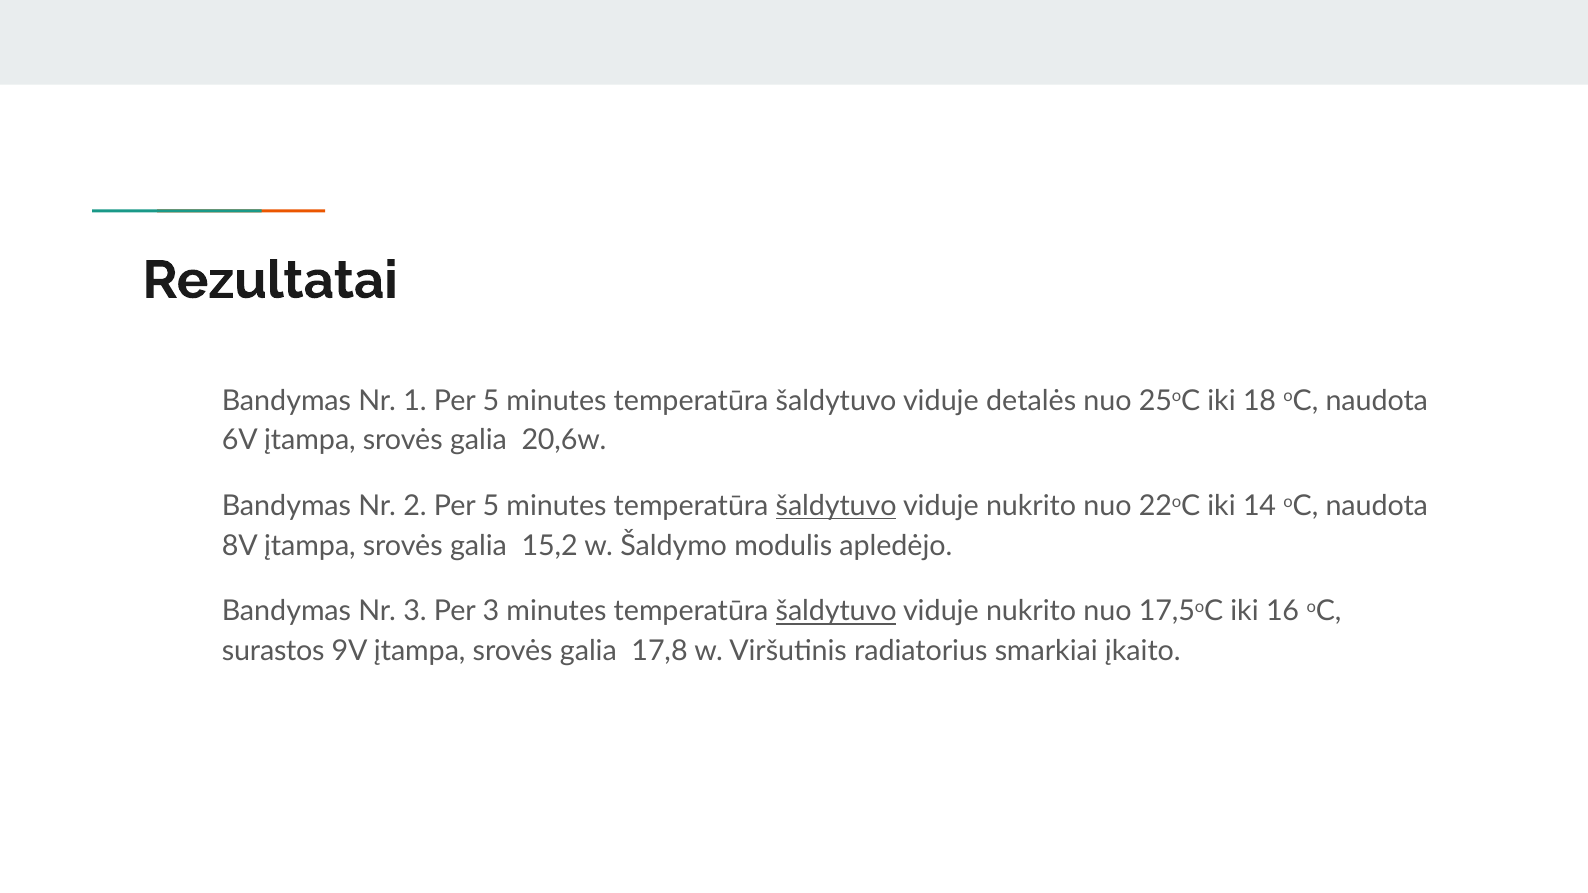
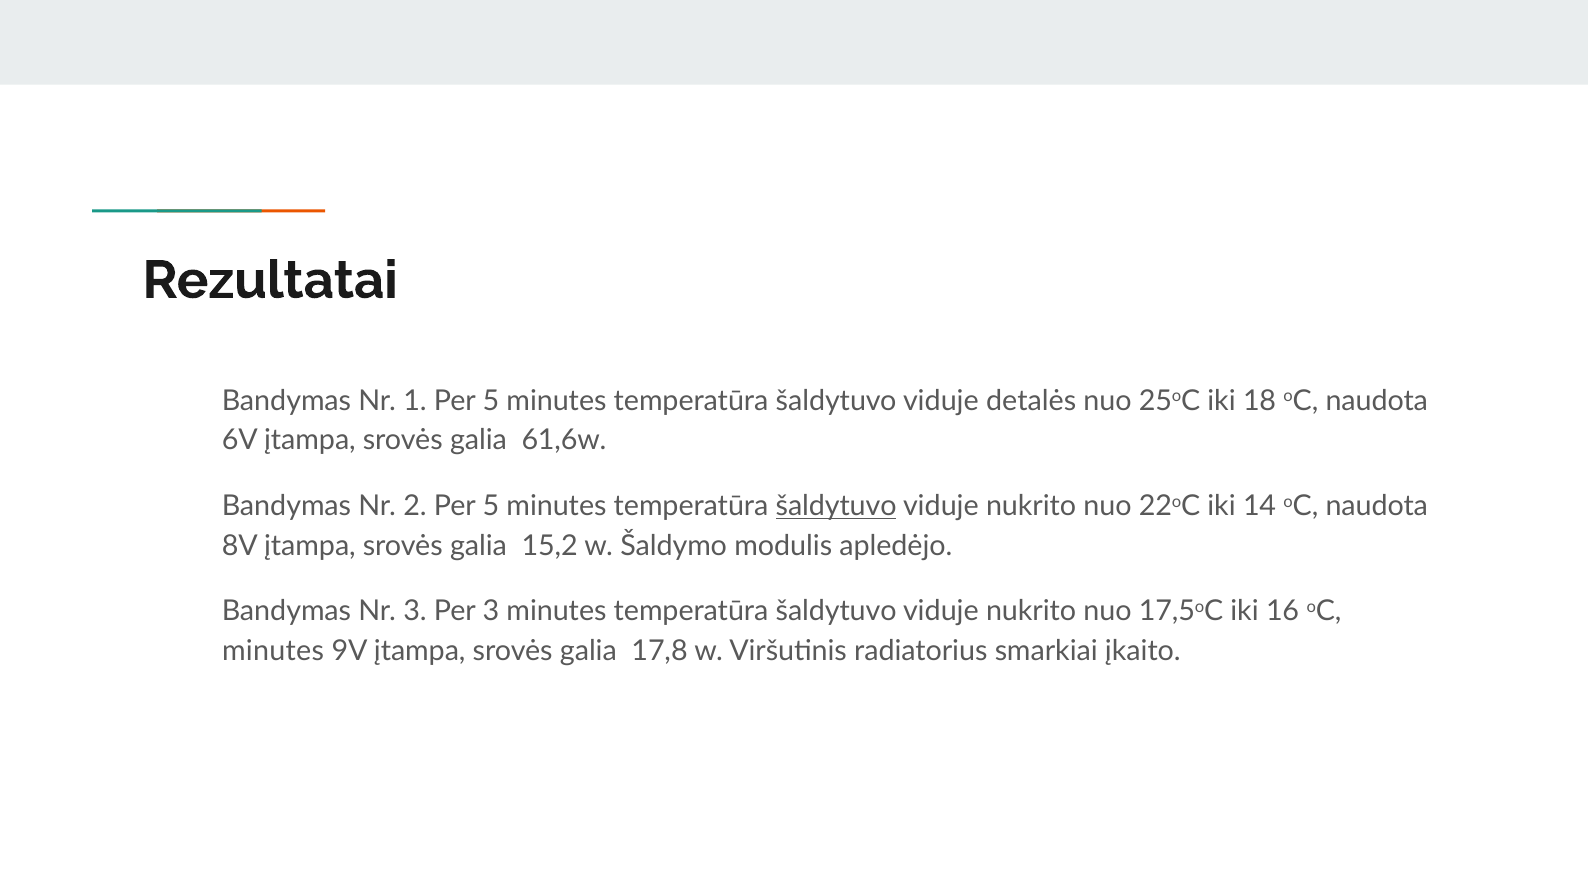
20,6w: 20,6w -> 61,6w (564, 441)
šaldytuvo underline: present -> none (836, 612)
surastos: surastos -> minutes (273, 651)
